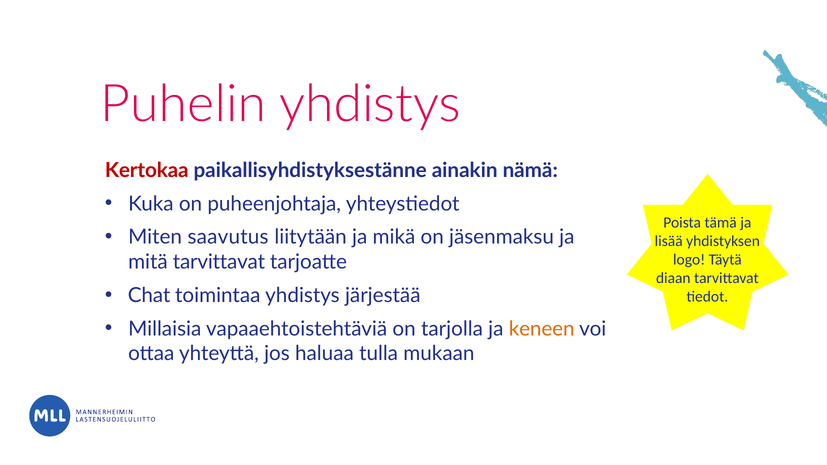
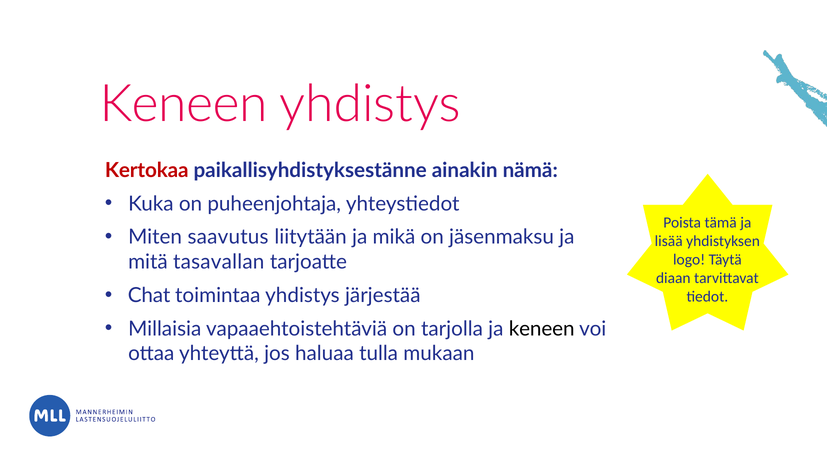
Puhelin: Puhelin -> Keneen (184, 104)
mitä tarvittavat: tarvittavat -> tasavallan (219, 262)
keneen colour: orange -> black (542, 329)
